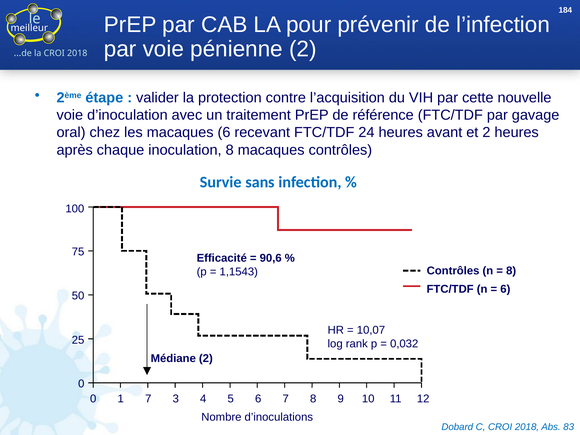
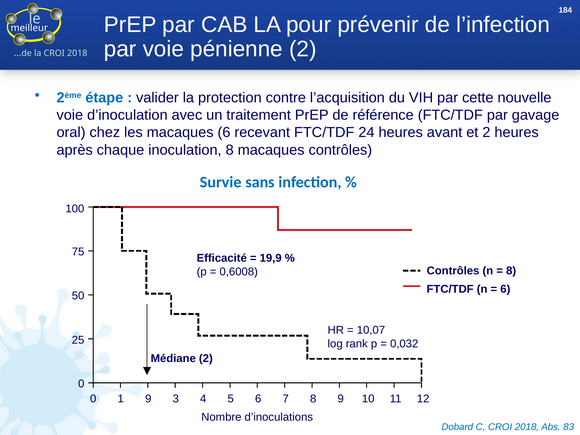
90,6: 90,6 -> 19,9 (271, 258)
1,1543: 1,1543 -> 0,6008 (239, 272)
1 7: 7 -> 9 (148, 399)
